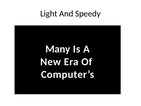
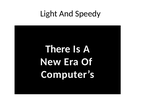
Many: Many -> There (58, 49)
